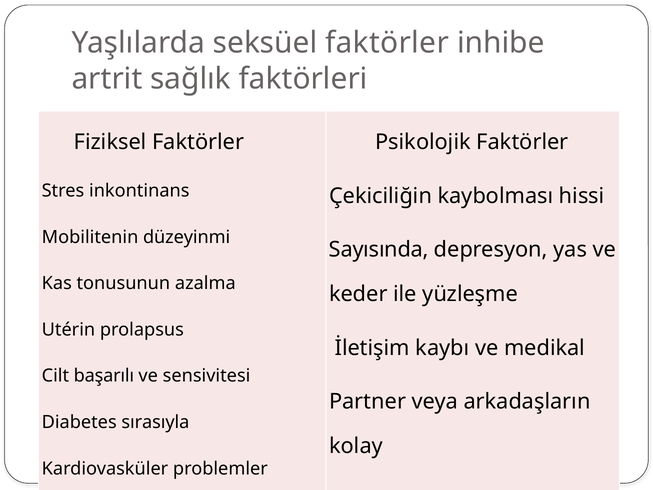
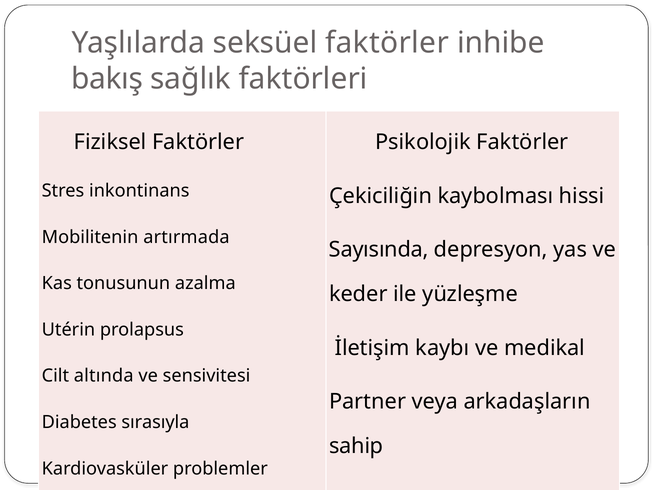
artrit: artrit -> bakış (107, 79)
düzeyinmi: düzeyinmi -> artırmada (186, 237)
başarılı: başarılı -> altında (104, 376)
kolay: kolay -> sahip (356, 446)
